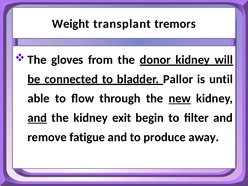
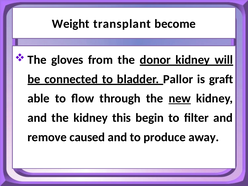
tremors: tremors -> become (175, 24)
until: until -> graft (221, 79)
and underline: present -> none (37, 118)
exit: exit -> this (122, 118)
fatigue: fatigue -> caused (87, 137)
